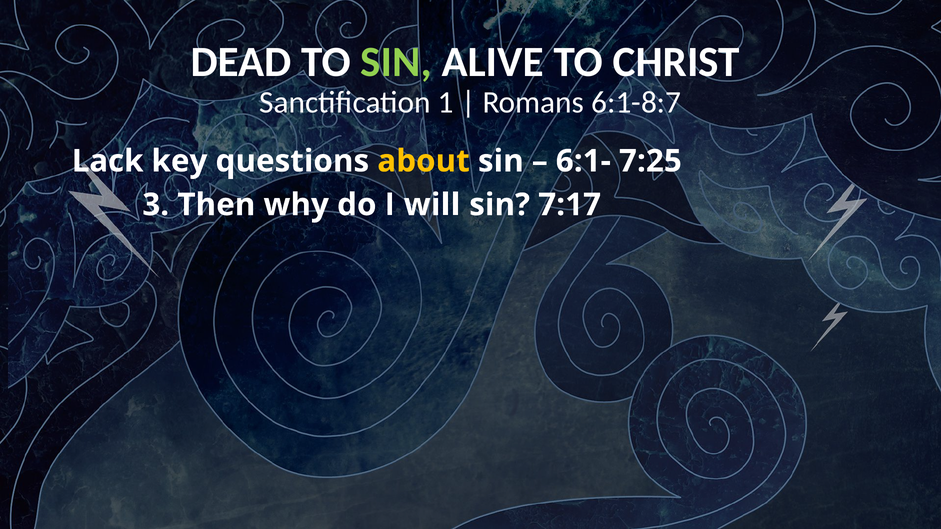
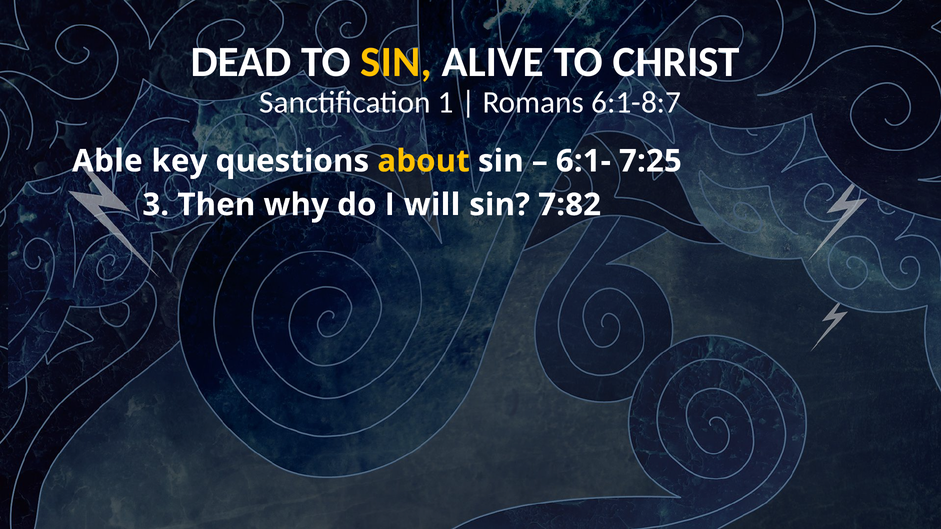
SIN colour: light green -> yellow (396, 62)
Lack: Lack -> Able (107, 161)
7:17: 7:17 -> 7:82 (570, 205)
